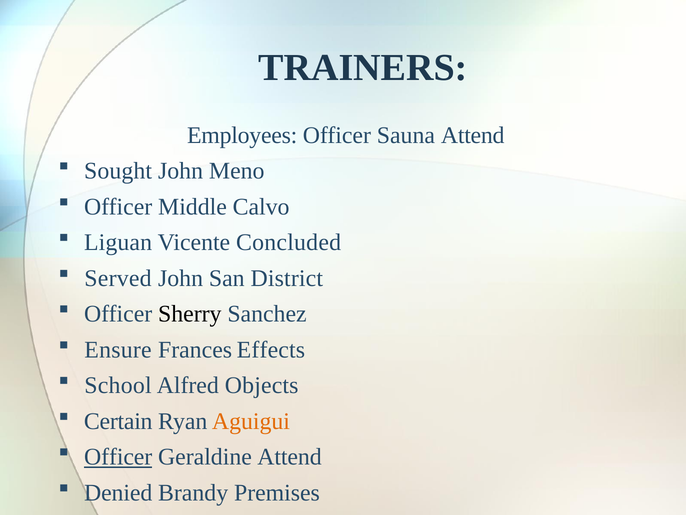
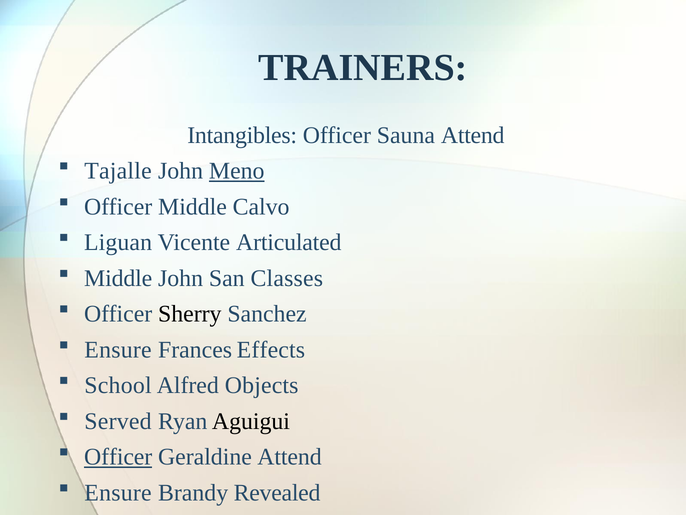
Employees: Employees -> Intangibles (242, 135)
Sought: Sought -> Tajalle (118, 171)
Meno underline: none -> present (237, 171)
Concluded: Concluded -> Articulated (289, 242)
Served: Served -> Middle (118, 278)
District: District -> Classes (287, 278)
Certain: Certain -> Served (118, 421)
Aguigui colour: orange -> black (251, 421)
Denied: Denied -> Ensure (118, 492)
Premises: Premises -> Revealed (277, 492)
